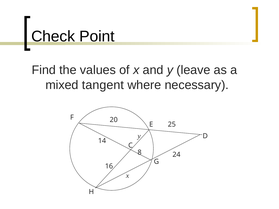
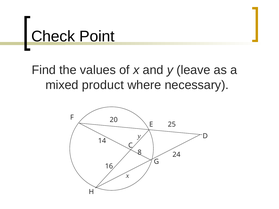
tangent: tangent -> product (103, 85)
